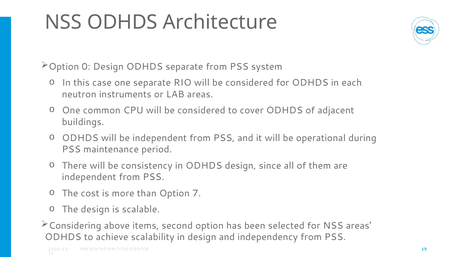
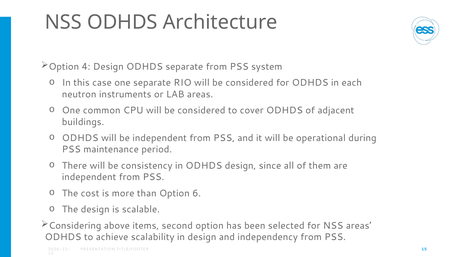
0: 0 -> 4 (86, 67)
7: 7 -> 6 (197, 193)
